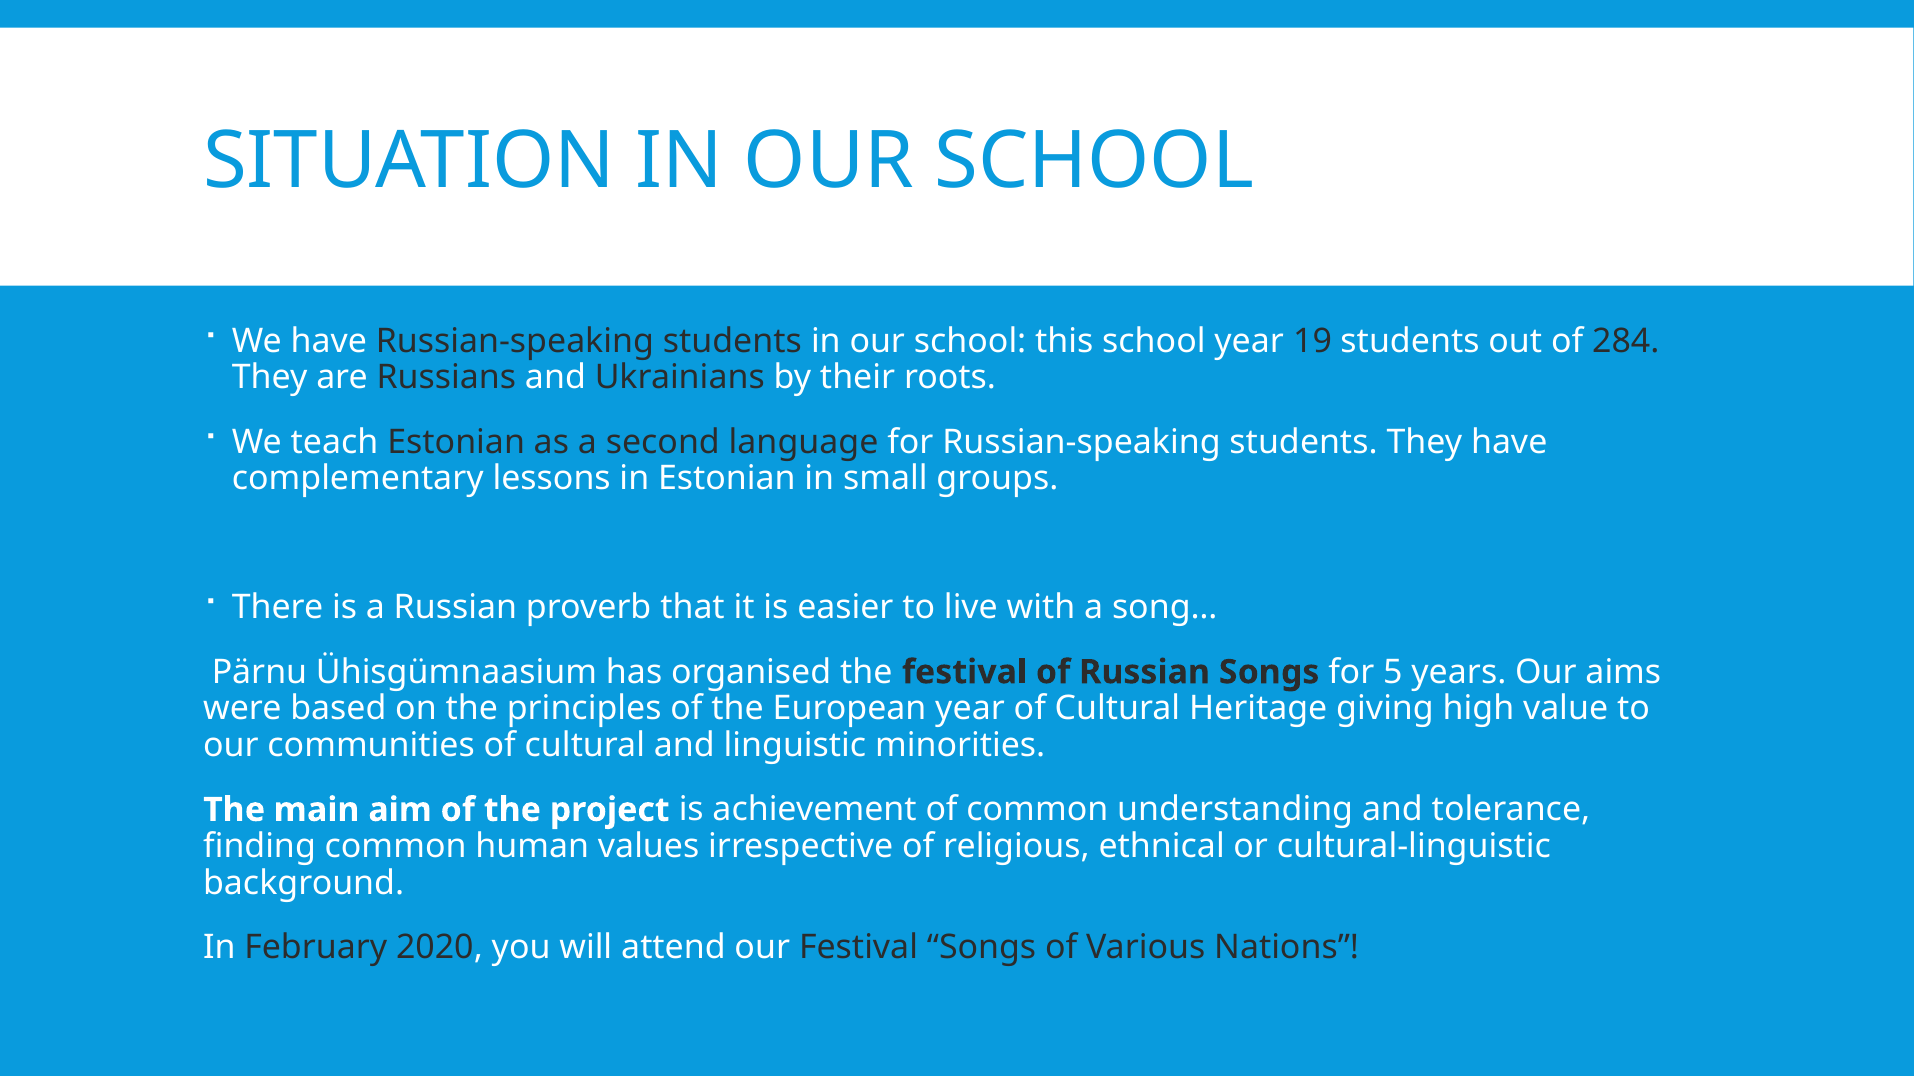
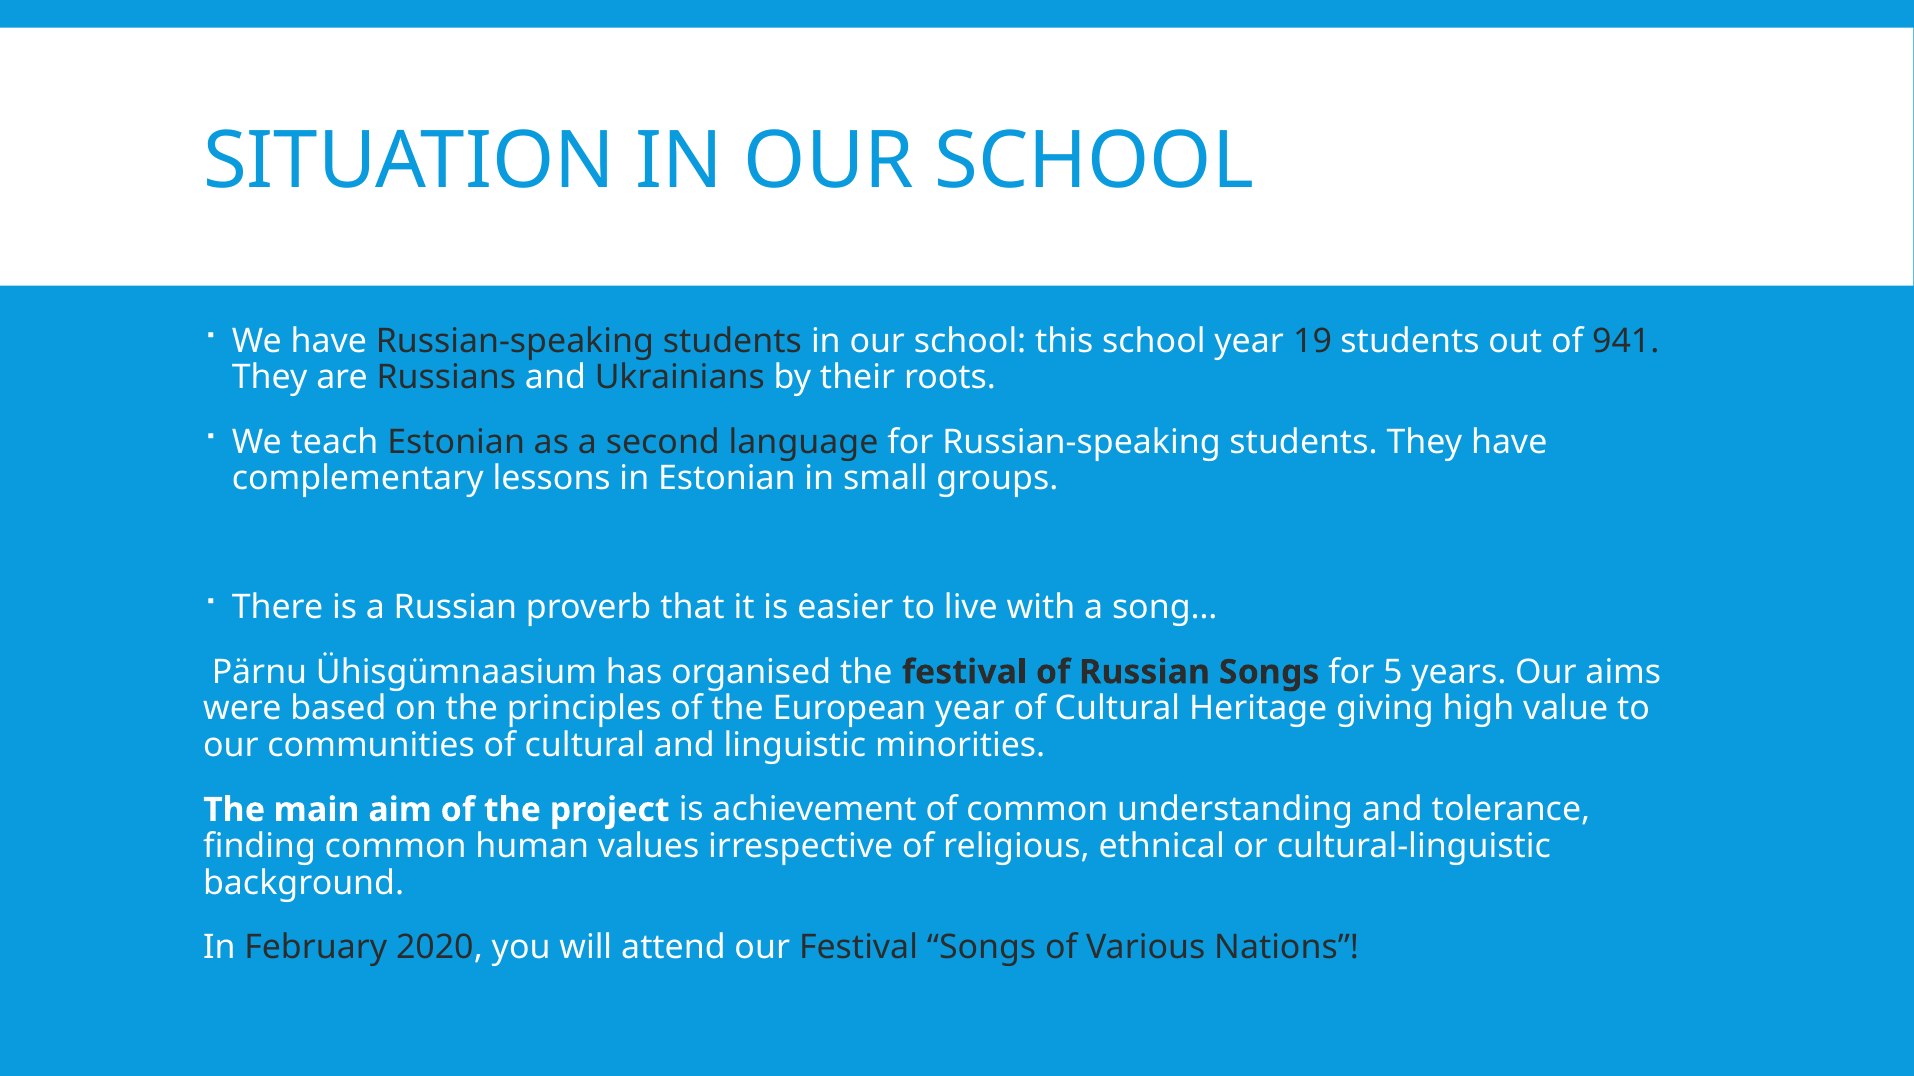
284: 284 -> 941 (1626, 341)
